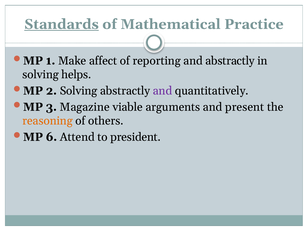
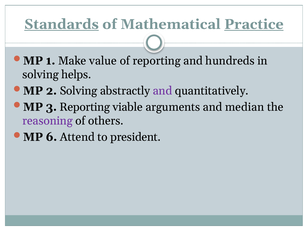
Practice underline: none -> present (254, 24)
affect: affect -> value (103, 61)
and abstractly: abstractly -> hundreds (230, 61)
3 Magazine: Magazine -> Reporting (85, 107)
present: present -> median (245, 107)
reasoning colour: orange -> purple (48, 121)
